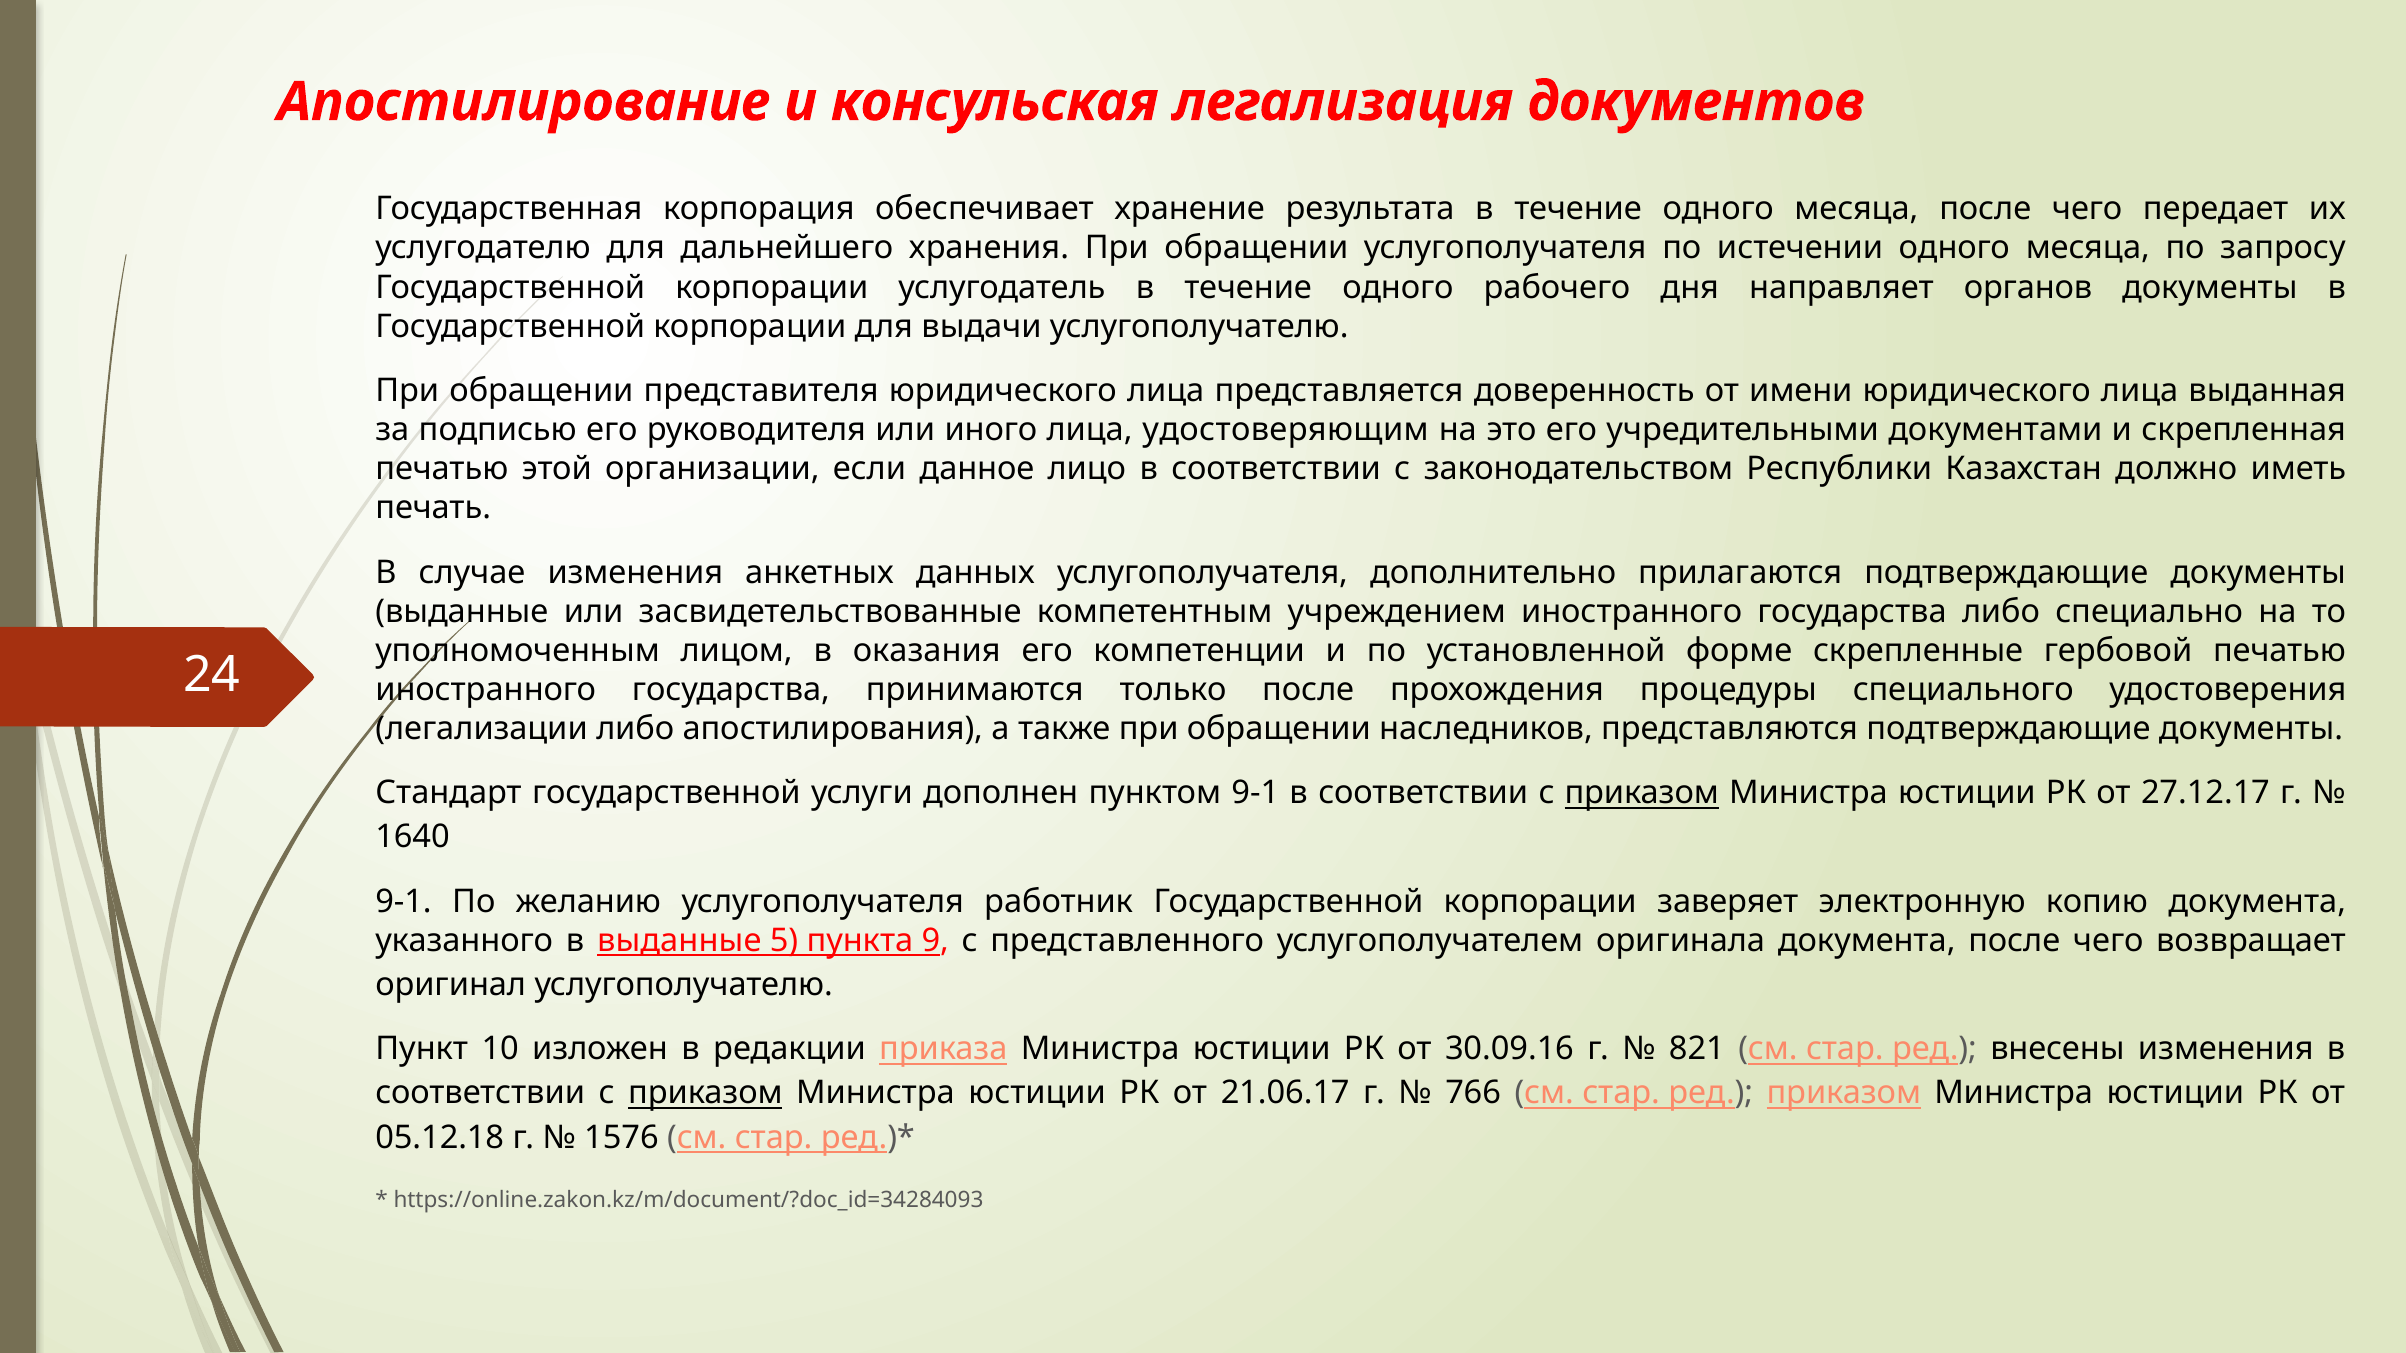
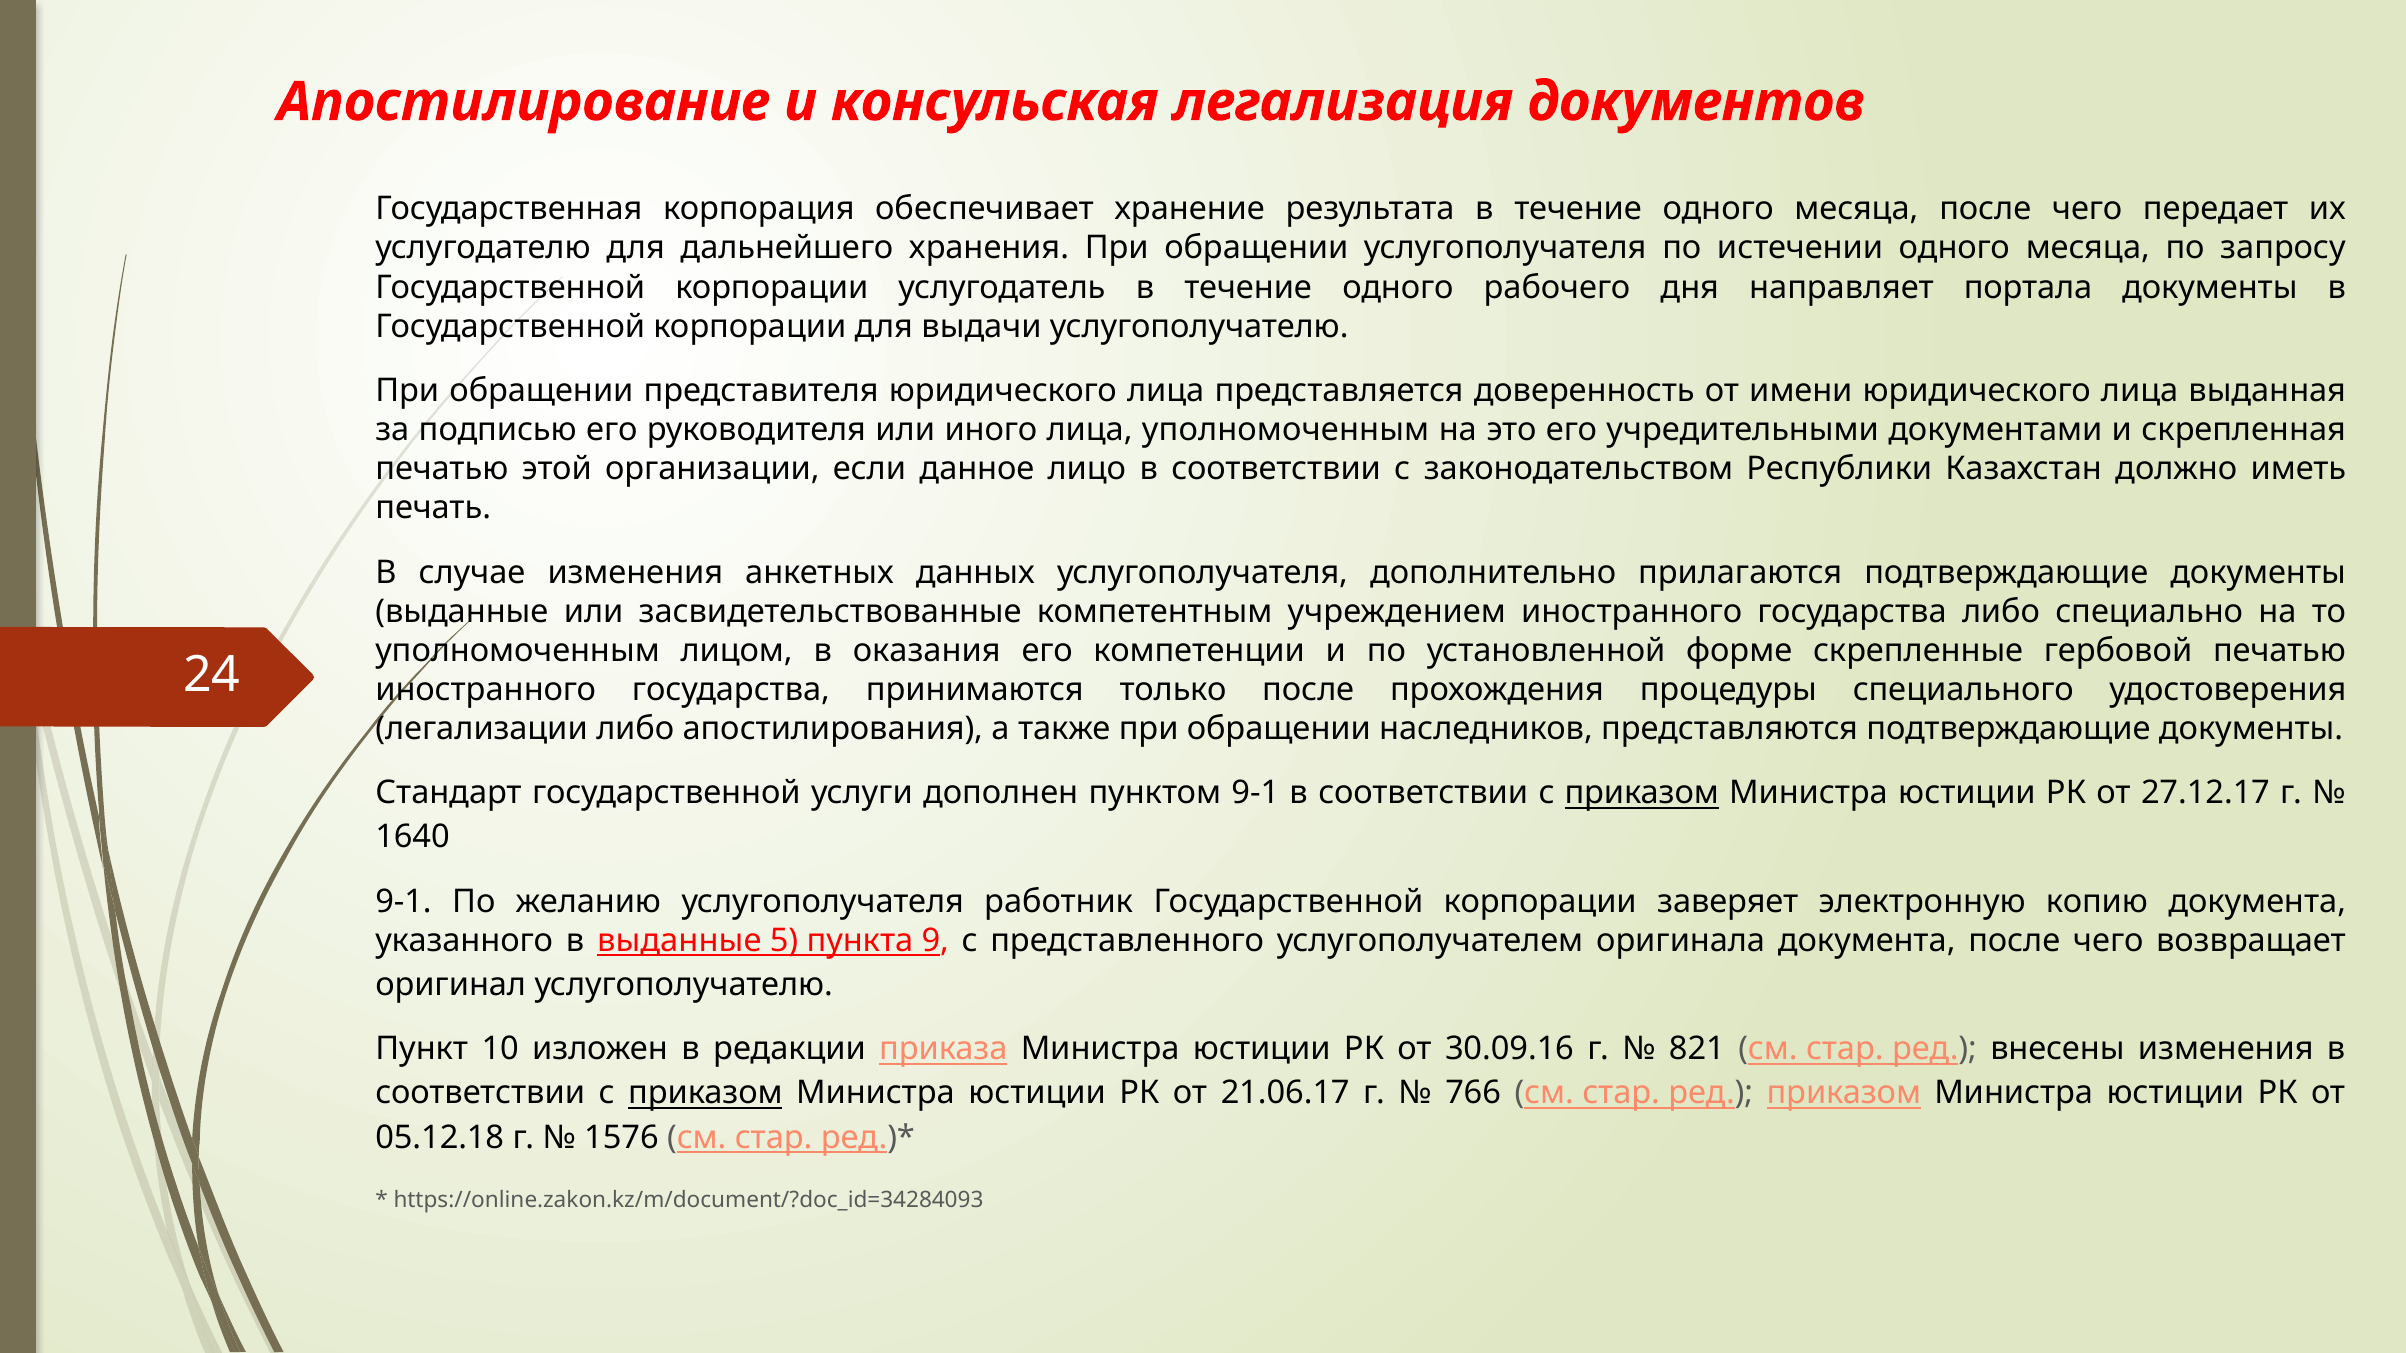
органов: органов -> портала (2028, 287)
лица удостоверяющим: удостоверяющим -> уполномоченным (1286, 430)
